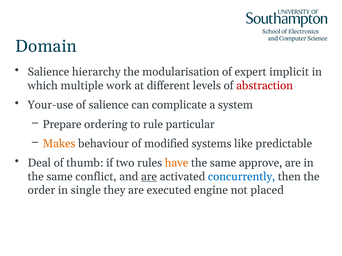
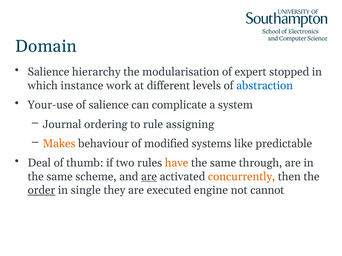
implicit: implicit -> stopped (289, 72)
multiple: multiple -> instance (82, 86)
abstraction colour: red -> blue (265, 86)
Prepare: Prepare -> Journal (62, 124)
particular: particular -> assigning (190, 124)
approve: approve -> through (261, 163)
conflict: conflict -> scheme (96, 177)
concurrently colour: blue -> orange (242, 177)
order underline: none -> present (41, 191)
placed: placed -> cannot (267, 191)
